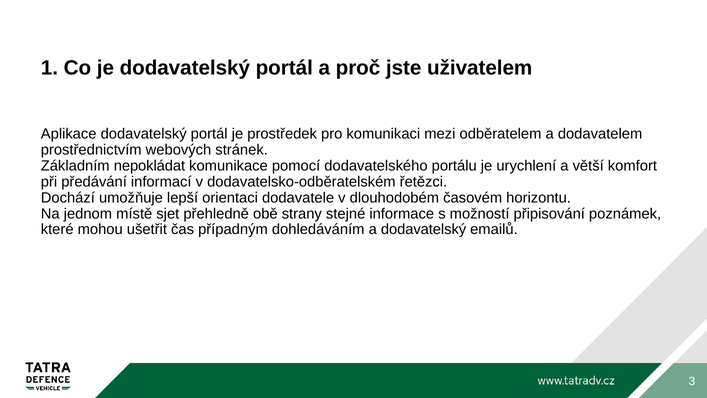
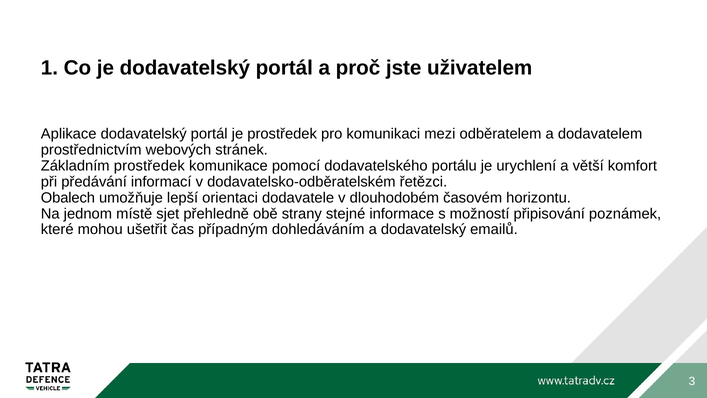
Základním nepokládat: nepokládat -> prostředek (149, 166)
Dochází: Dochází -> Obalech (68, 198)
